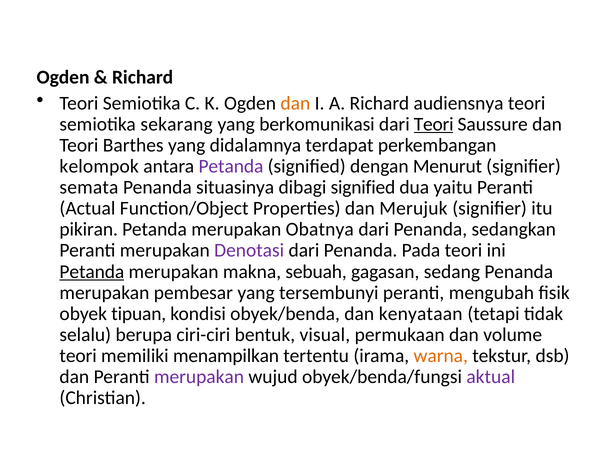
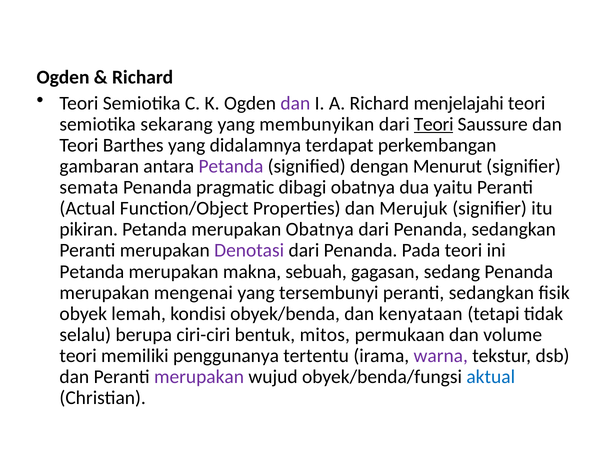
dan colour: orange -> purple (295, 103)
audiensnya: audiensnya -> menjelajahi (459, 103)
berkomunikasi: berkomunikasi -> membunyikan (317, 124)
kelompok: kelompok -> gambaran (99, 166)
situasinya: situasinya -> pragmatic (235, 187)
dibagi signified: signified -> obatnya (363, 187)
Petanda underline: present -> none (92, 271)
pembesar: pembesar -> mengenai (193, 292)
peranti mengubah: mengubah -> sedangkan (491, 292)
tipuan: tipuan -> lemah (139, 313)
visual: visual -> mitos (325, 334)
menampilkan: menampilkan -> penggunanya (226, 355)
warna colour: orange -> purple (441, 355)
aktual colour: purple -> blue (491, 377)
